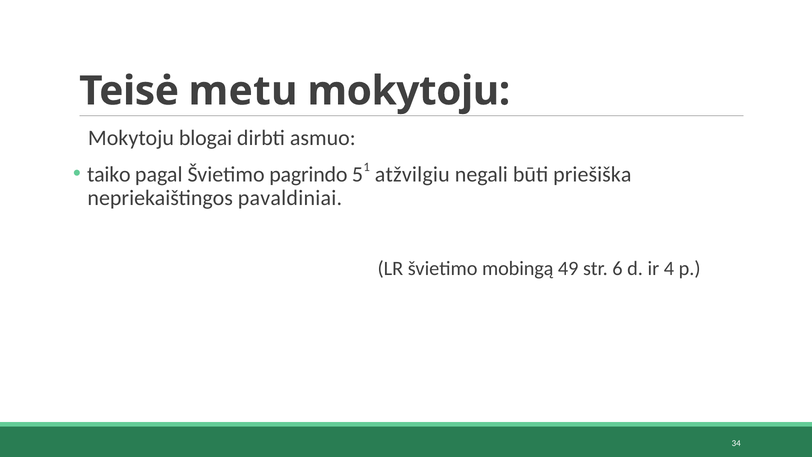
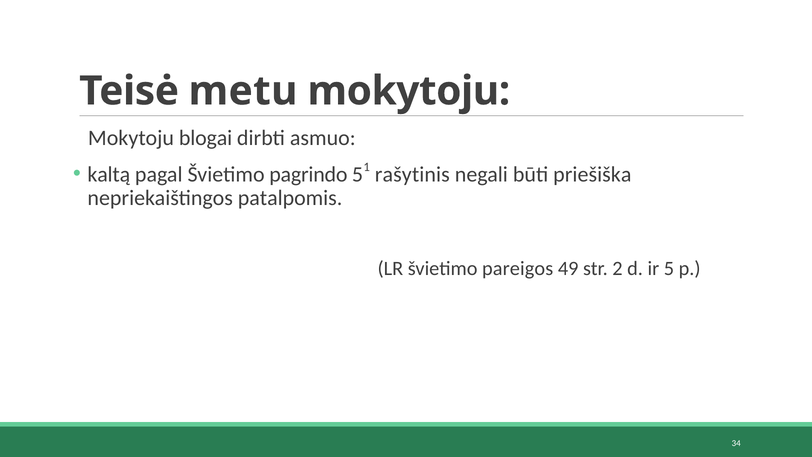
taiko: taiko -> kaltą (109, 174)
atžvilgiu: atžvilgiu -> rašytinis (412, 174)
pavaldiniai: pavaldiniai -> patalpomis (290, 198)
mobingą: mobingą -> pareigos (518, 268)
6: 6 -> 2 (617, 268)
ir 4: 4 -> 5 (669, 268)
